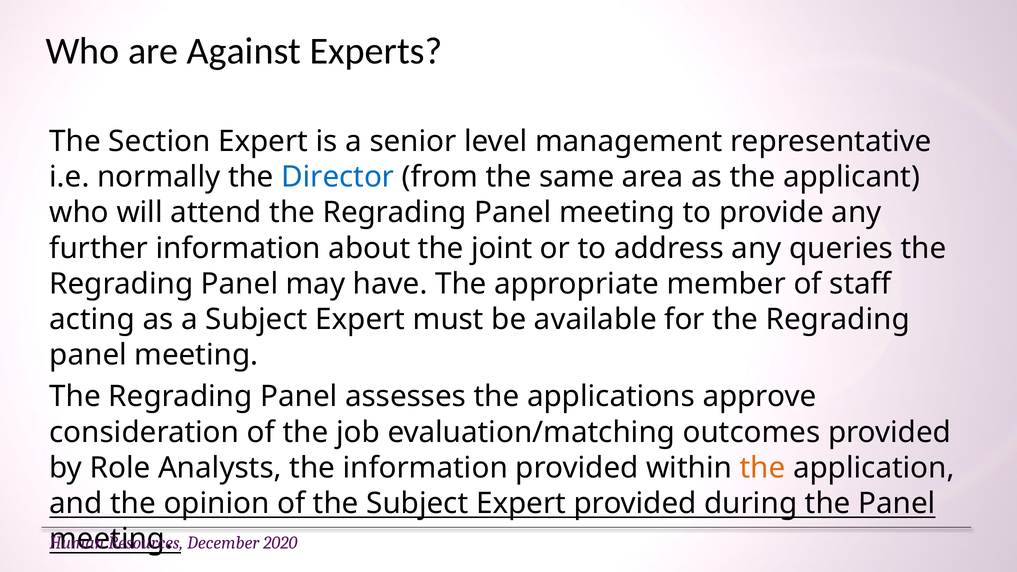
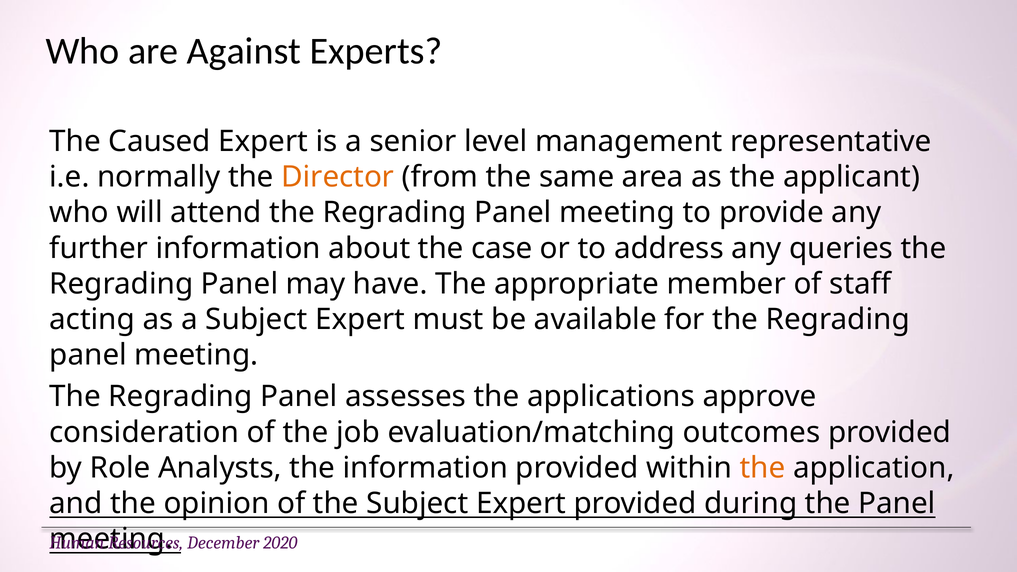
Section: Section -> Caused (160, 141)
Director colour: blue -> orange (338, 177)
joint: joint -> case (502, 248)
